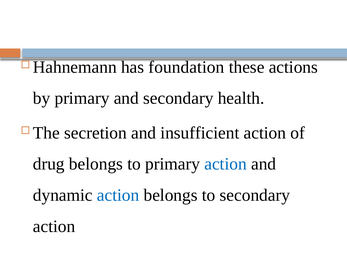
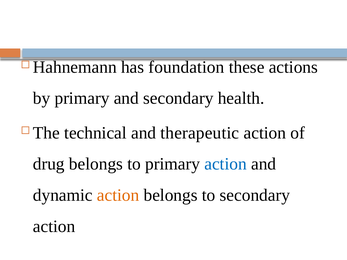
secretion: secretion -> technical (95, 133)
insufficient: insufficient -> therapeutic (200, 133)
action colour: blue -> orange (118, 195)
